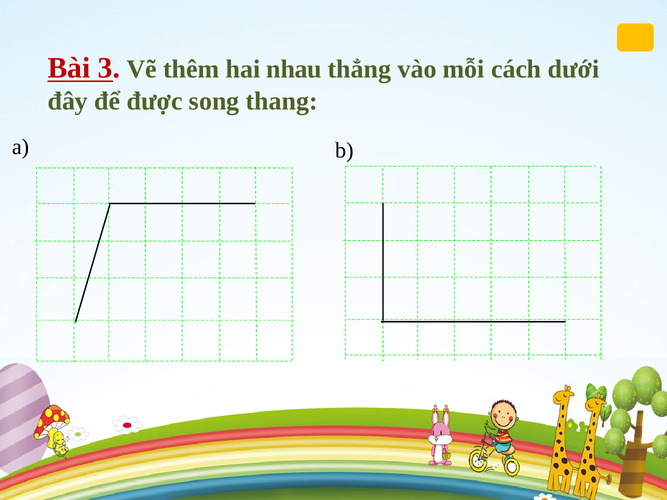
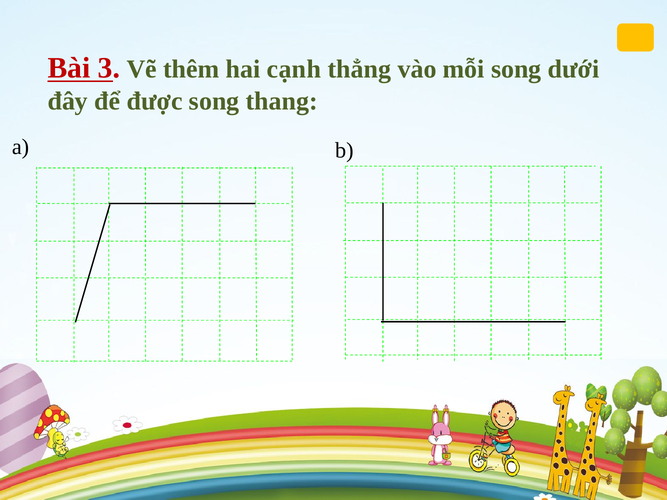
nhau: nhau -> cạnh (294, 69)
mỗi cách: cách -> song (516, 69)
